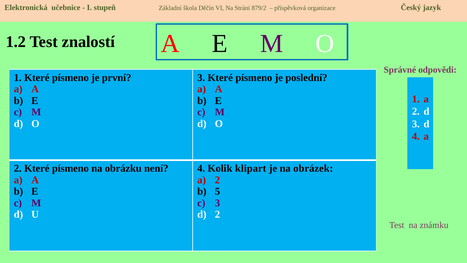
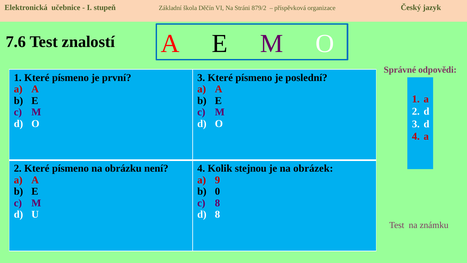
1.2: 1.2 -> 7.6 (16, 42)
klipart: klipart -> stejnou (251, 168)
2: 2 -> 9 (217, 180)
5: 5 -> 0 (217, 191)
3: 3 -> 8 (217, 203)
d 2: 2 -> 8 (217, 214)
